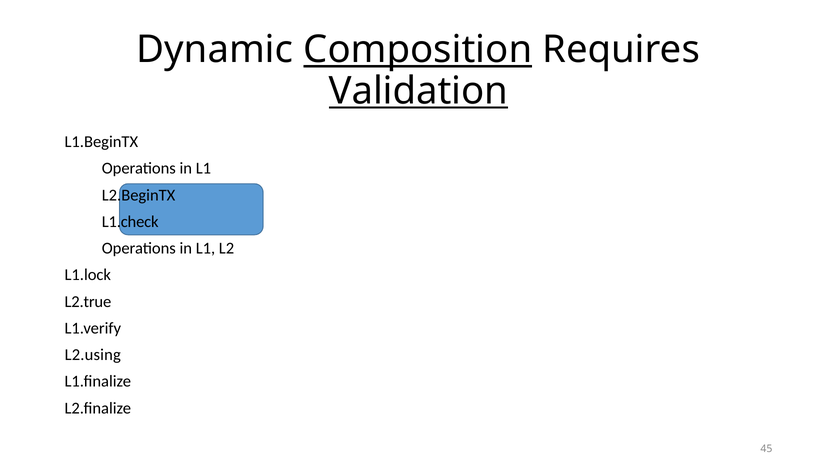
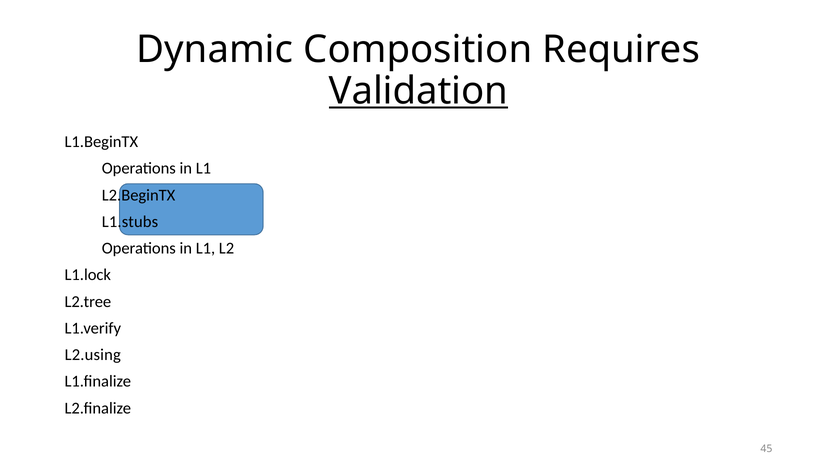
Composition underline: present -> none (418, 50)
L1.check: L1.check -> L1.stubs (130, 222)
L2.true: L2.true -> L2.tree (88, 302)
